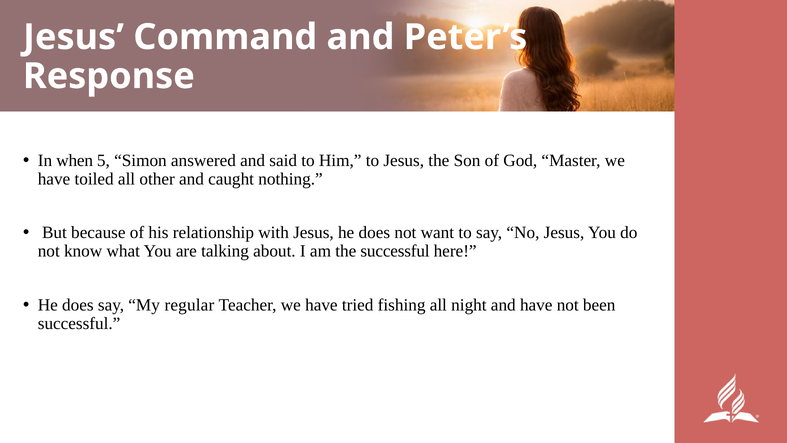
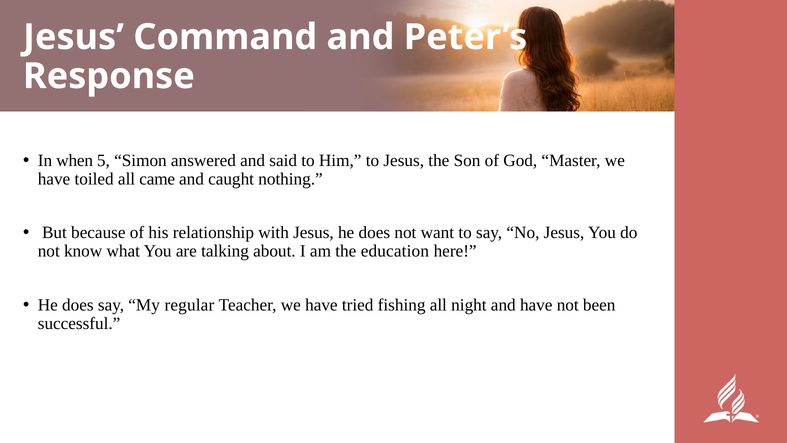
other: other -> came (157, 179)
the successful: successful -> education (395, 251)
